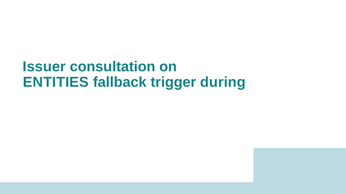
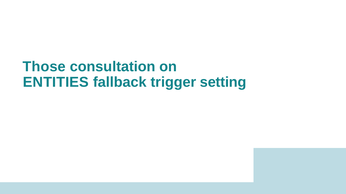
Issuer: Issuer -> Those (44, 67)
during: during -> setting (223, 82)
